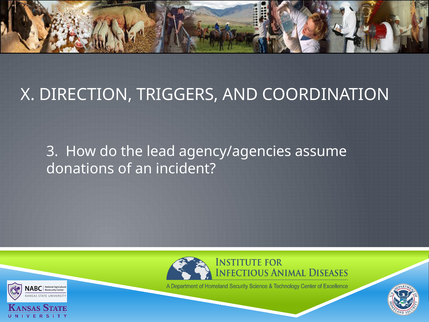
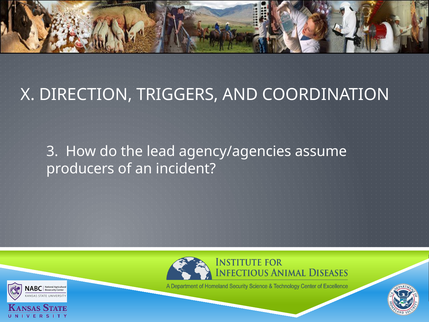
donations: donations -> producers (80, 169)
